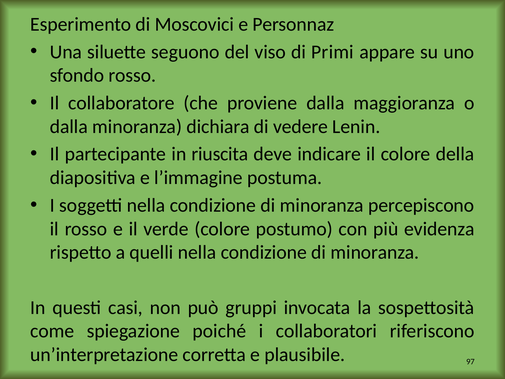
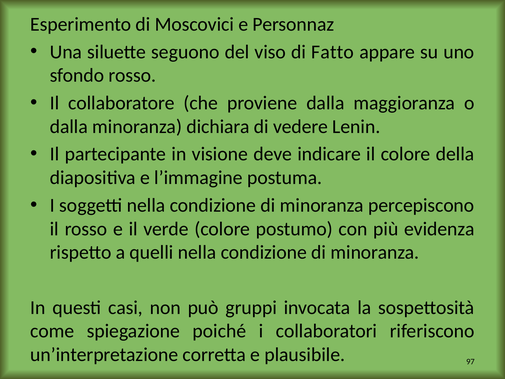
Primi: Primi -> Fatto (333, 52)
riuscita: riuscita -> visione (220, 154)
